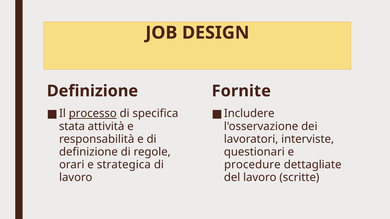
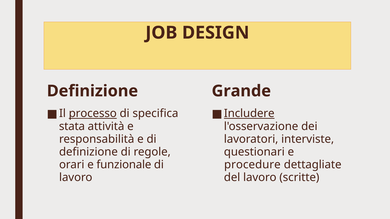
Fornite: Fornite -> Grande (241, 91)
Includere underline: none -> present (249, 114)
strategica: strategica -> funzionale (124, 165)
